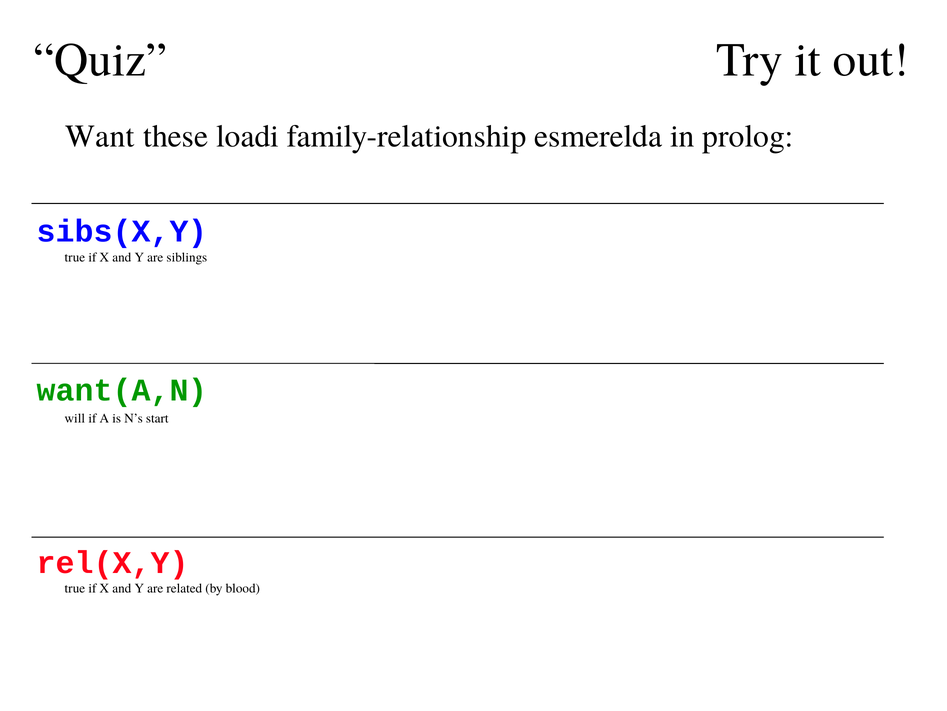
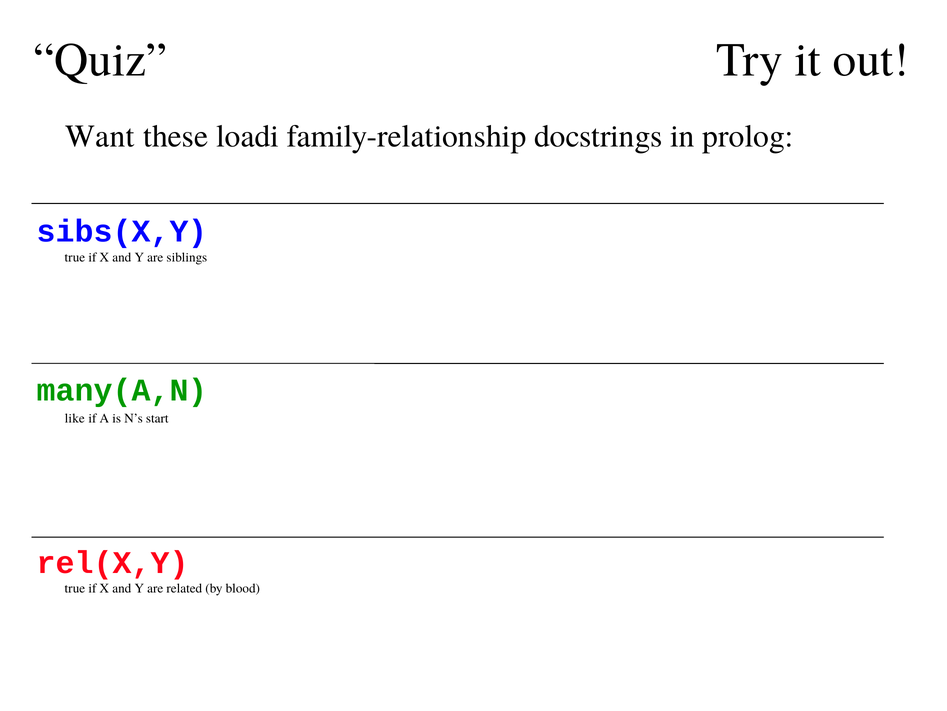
esmerelda: esmerelda -> docstrings (598, 136)
want(A,N: want(A,N -> many(A,N (122, 390)
will: will -> like (75, 418)
